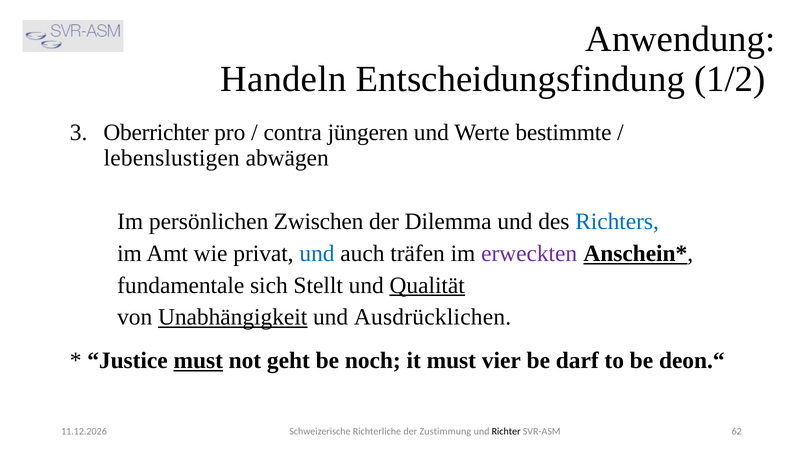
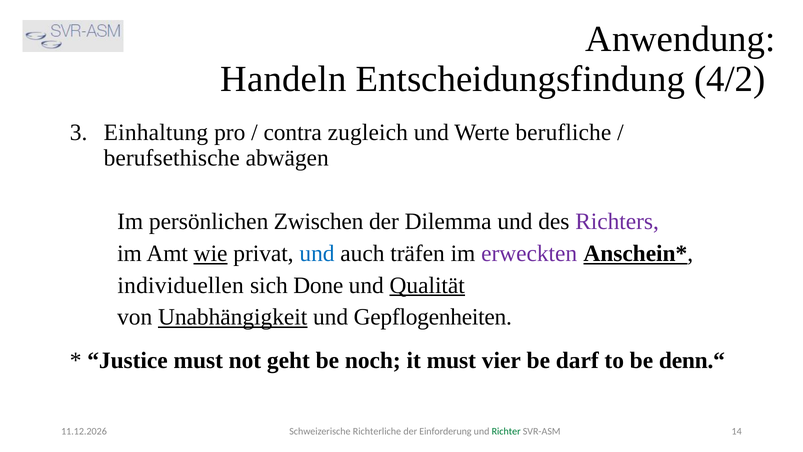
1/2: 1/2 -> 4/2 (730, 79)
Oberrichter: Oberrichter -> Einhaltung (156, 132)
jüngeren: jüngeren -> zugleich (368, 132)
bestimmte: bestimmte -> berufliche (563, 132)
lebenslustigen: lebenslustigen -> berufsethische (172, 158)
Richters colour: blue -> purple (617, 222)
wie underline: none -> present (211, 253)
fundamentale: fundamentale -> individuellen (181, 285)
Stellt: Stellt -> Done (318, 285)
Ausdrücklichen: Ausdrücklichen -> Gepflogenheiten (433, 317)
must underline: present -> none (198, 360)
deon.“: deon.“ -> denn.“ (692, 360)
62: 62 -> 14 (737, 431)
Zustimmung: Zustimmung -> Einforderung (445, 431)
Richter colour: black -> green (506, 431)
